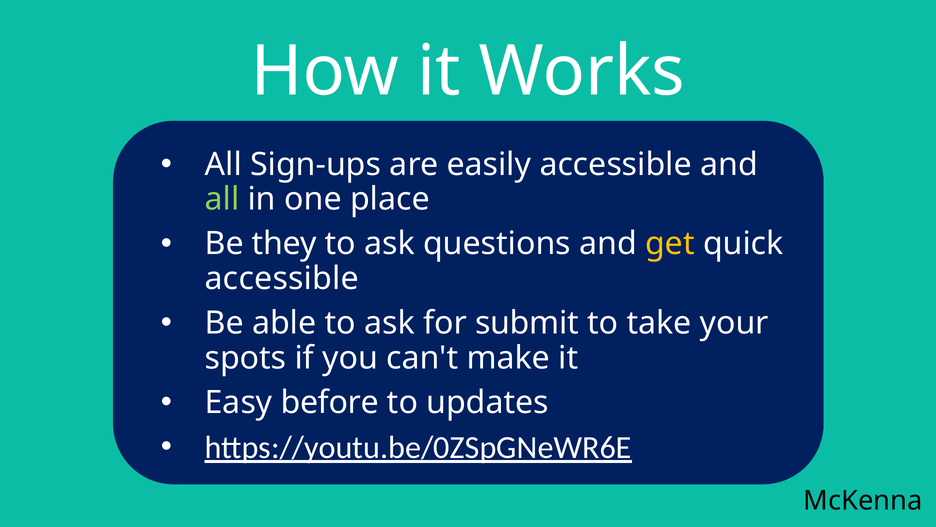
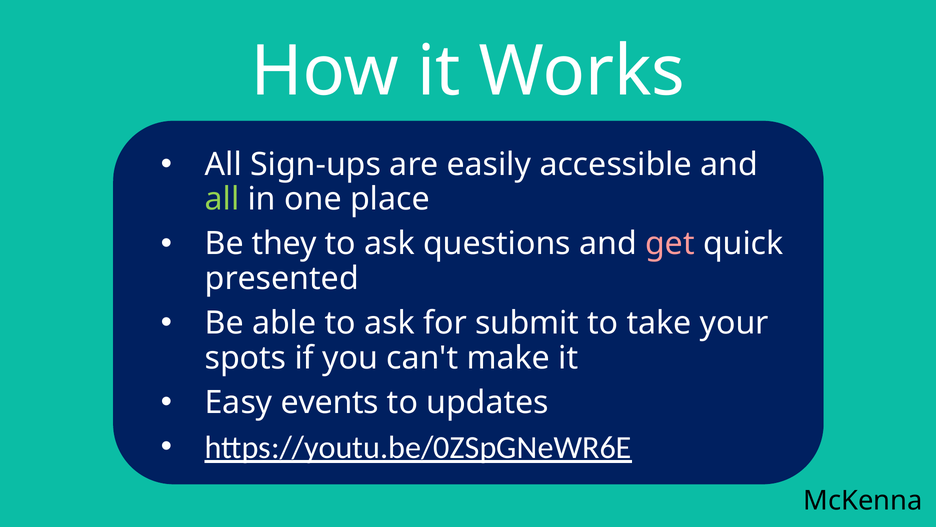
get colour: yellow -> pink (670, 244)
accessible: accessible -> presented (282, 278)
before: before -> events (330, 402)
